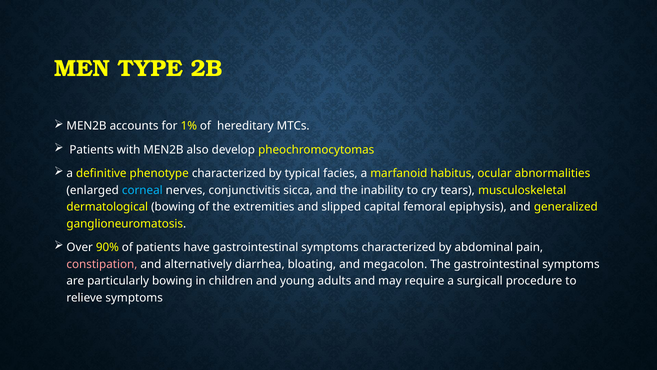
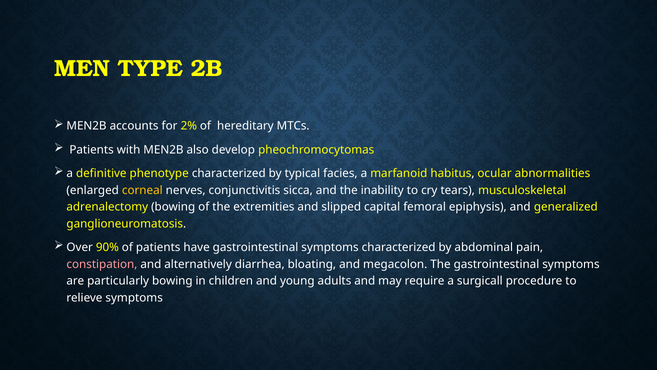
1%: 1% -> 2% (189, 126)
corneal colour: light blue -> yellow (142, 190)
dermatological: dermatological -> adrenalectomy (107, 207)
